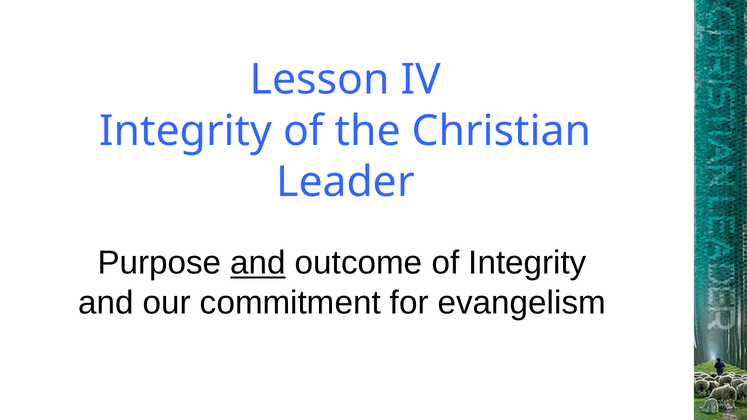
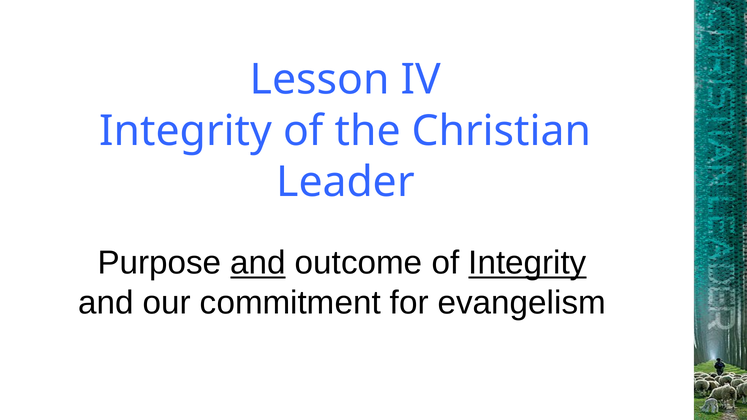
Integrity underline: none -> present (527, 263)
